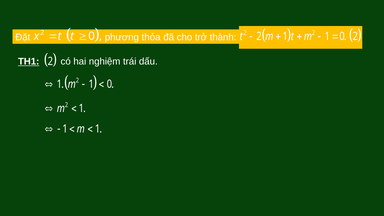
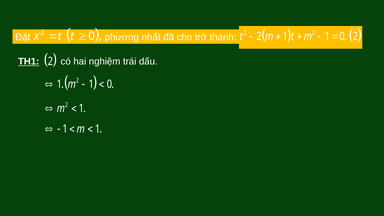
thỏa: thỏa -> nhất (151, 37)
